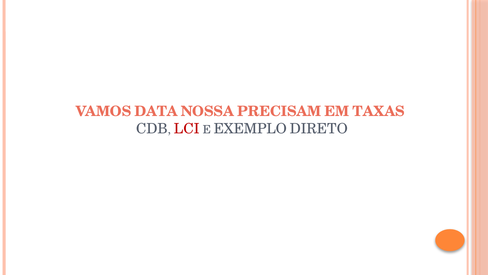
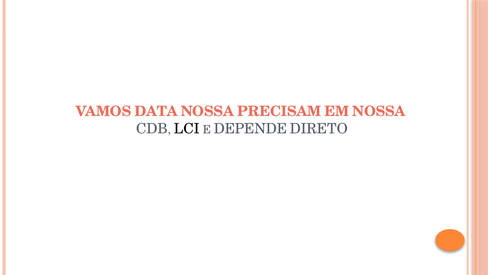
EM TAXAS: TAXAS -> NOSSA (379, 111)
LCI colour: red -> black (187, 128)
EXEMPLO: EXEMPLO -> DEPENDE (250, 128)
